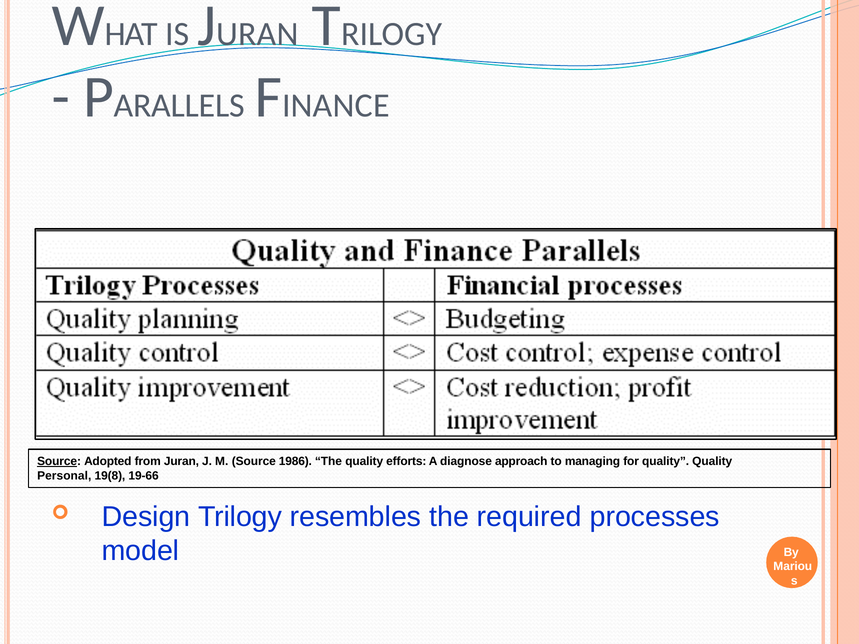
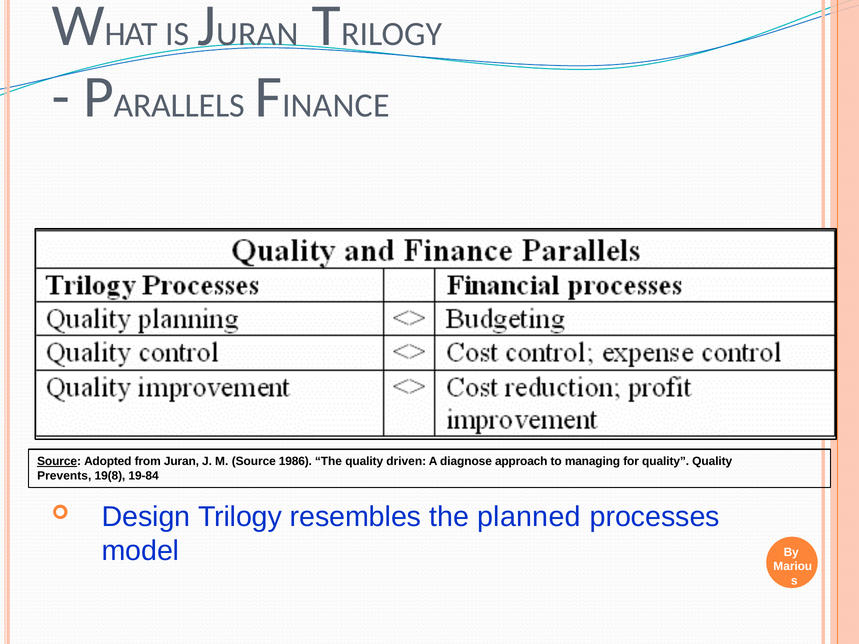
efforts: efforts -> driven (406, 462)
Personal: Personal -> Prevents (64, 476)
19-66: 19-66 -> 19-84 (144, 476)
required: required -> planned (529, 517)
